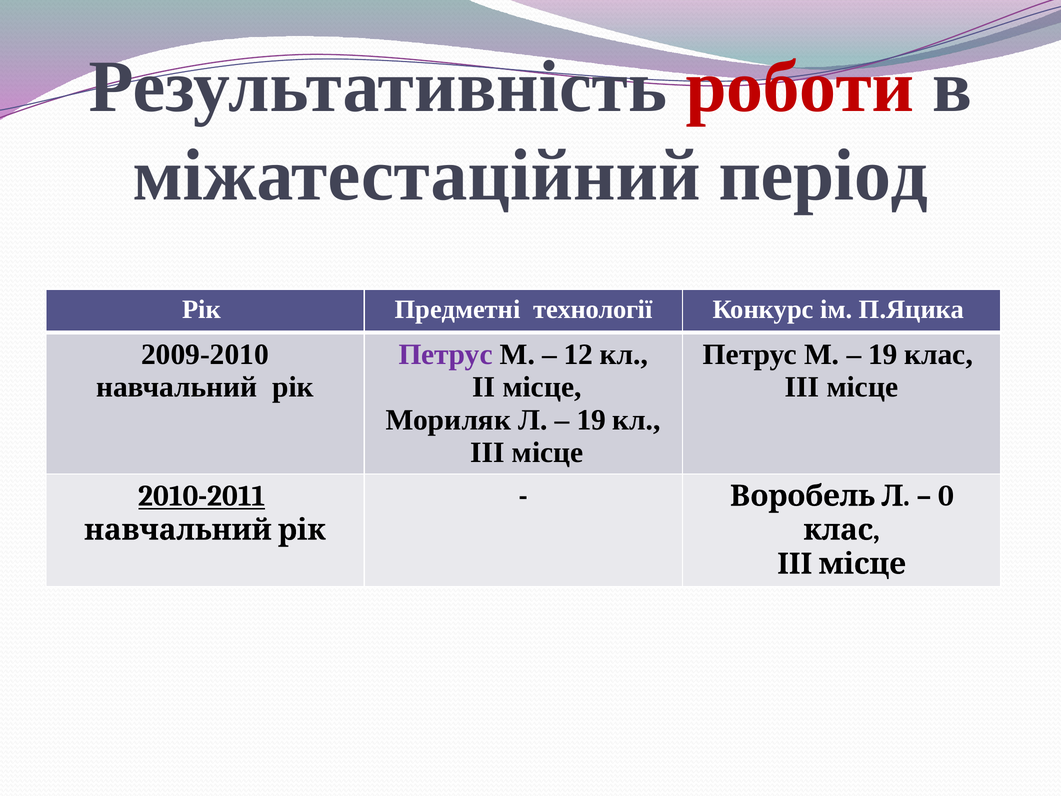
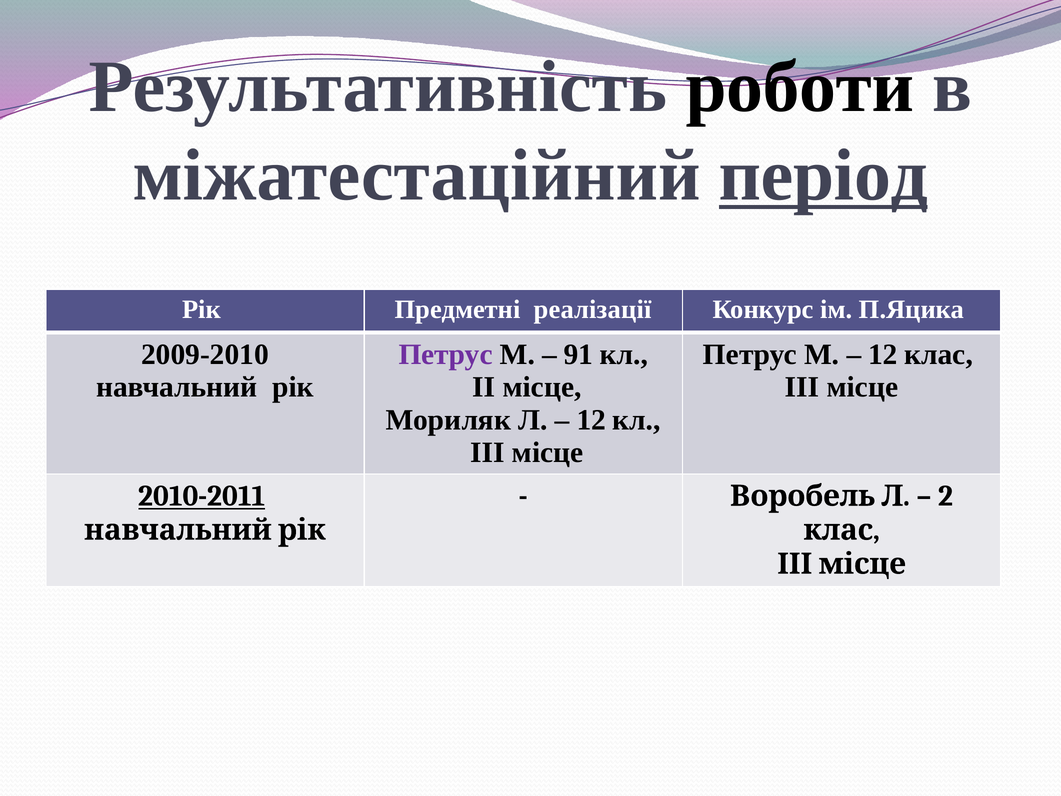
роботи colour: red -> black (800, 87)
період underline: none -> present (823, 175)
технології: технології -> реалізації (593, 310)
12: 12 -> 91 (579, 354)
19: 19 -> 12 (883, 354)
19: 19 -> 12 (591, 420)
0: 0 -> 2 (946, 496)
